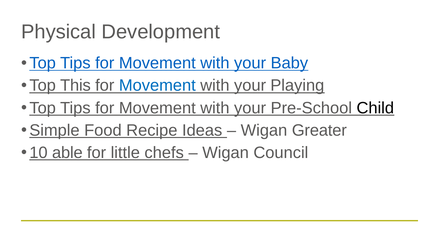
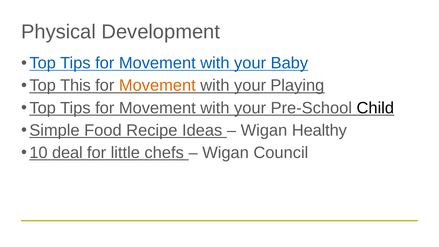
Movement colour: blue -> orange (157, 86)
Greater: Greater -> Healthy (319, 130)
able: able -> deal (67, 153)
